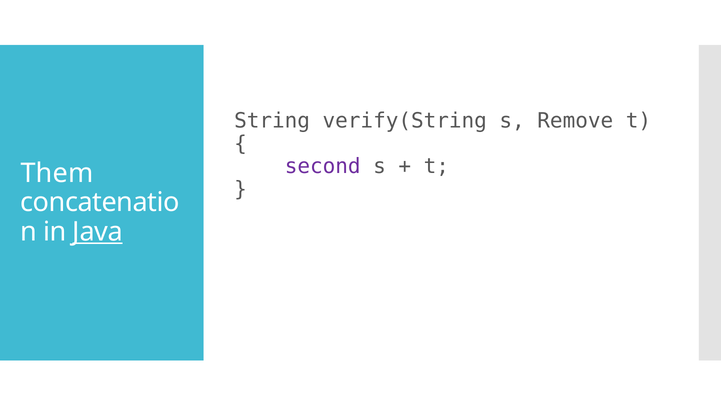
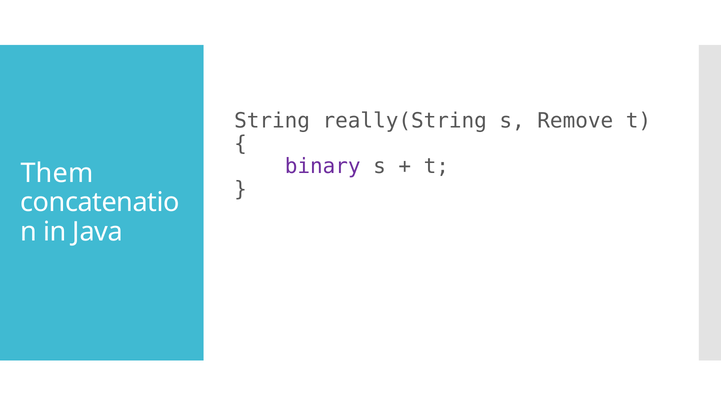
verify(String: verify(String -> really(String (405, 121)
second: second -> binary (323, 166)
Java underline: present -> none (98, 232)
